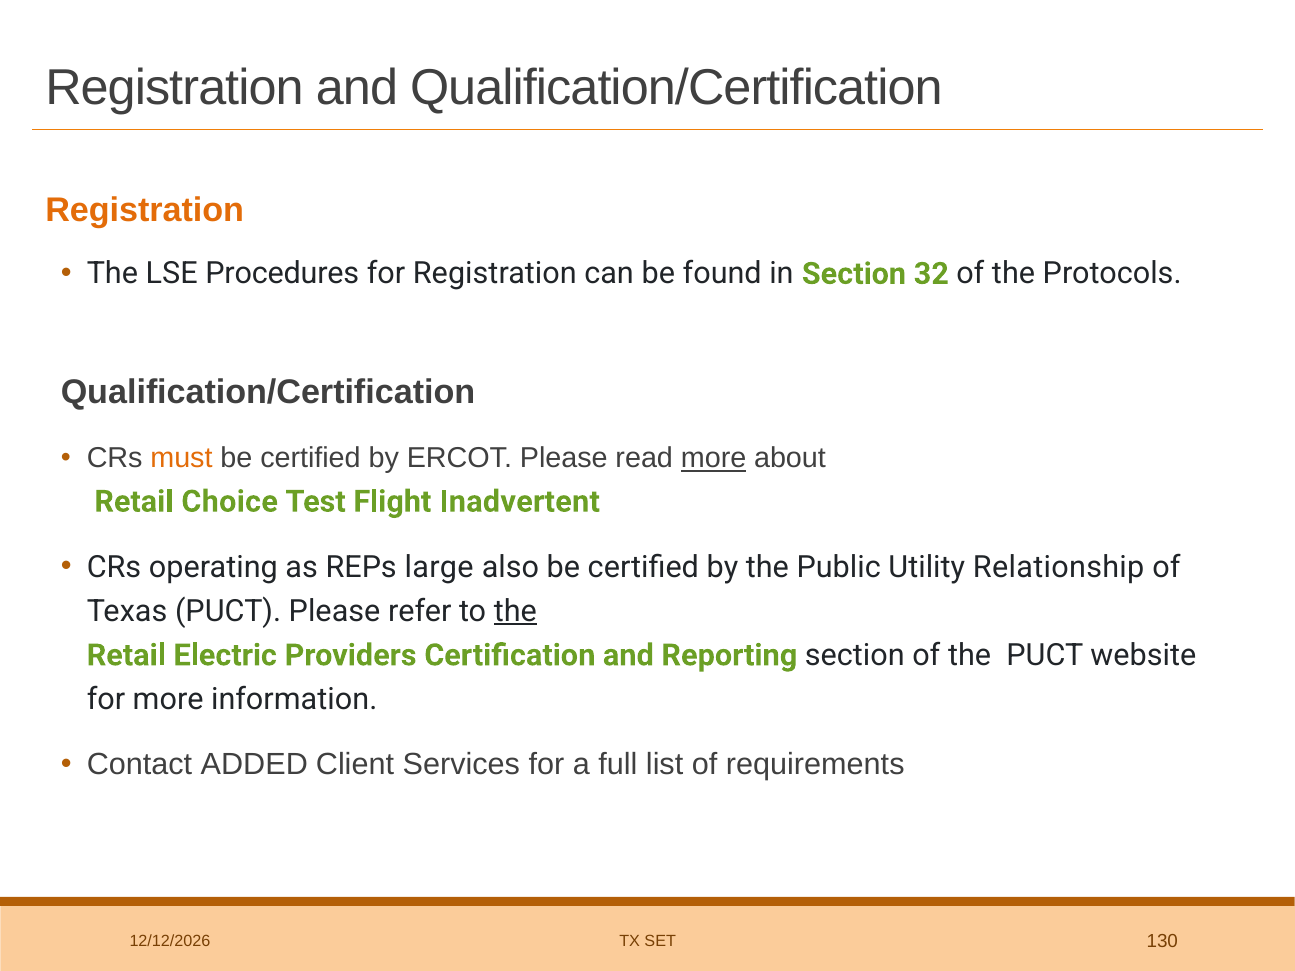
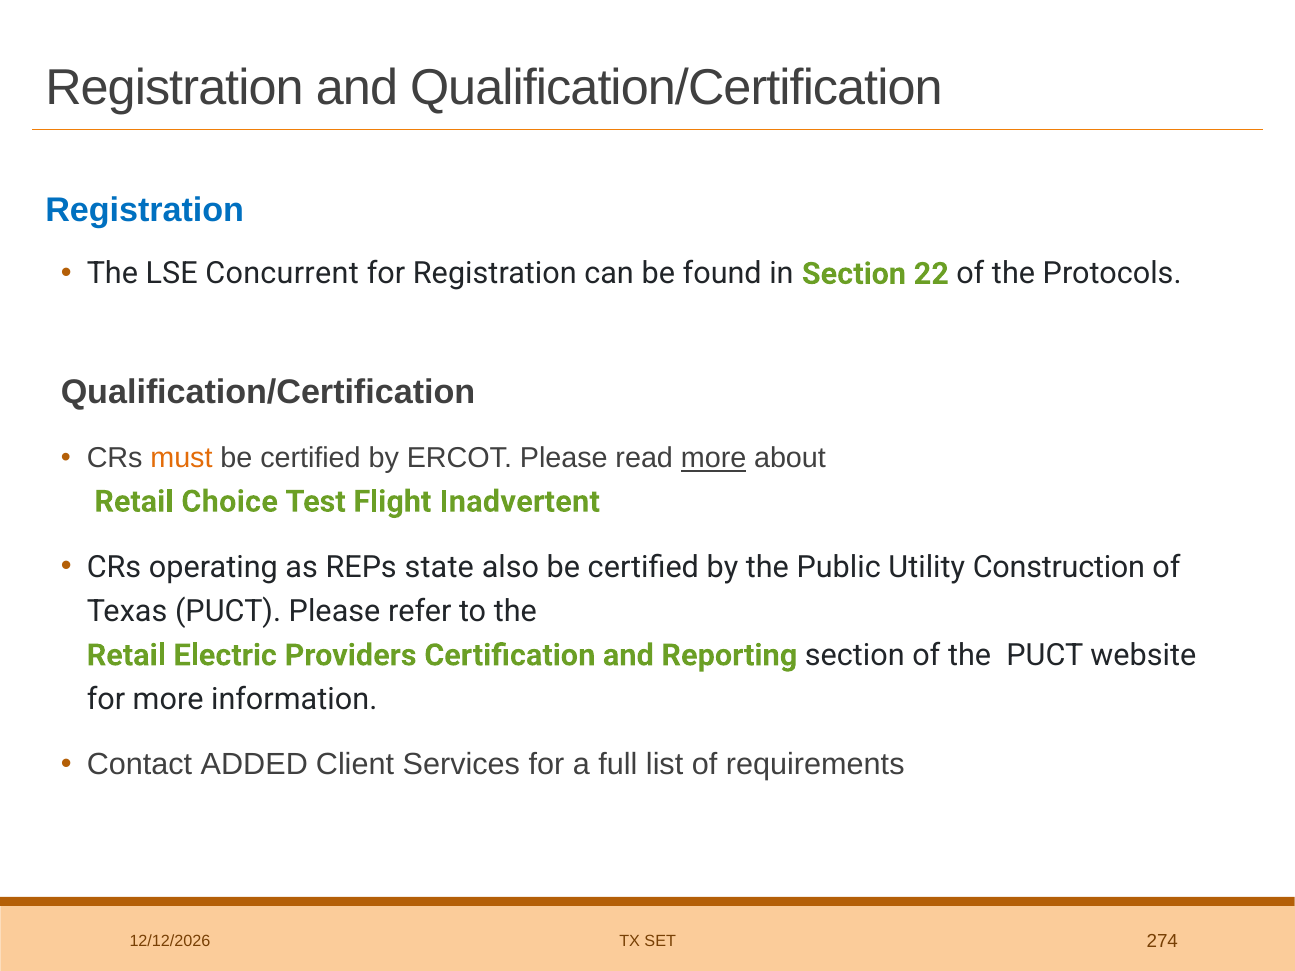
Registration colour: orange -> blue (145, 210)
Procedures: Procedures -> Concurrent (282, 274)
32: 32 -> 22 (931, 274)
large: large -> state (439, 567)
Relationship: Relationship -> Construction (1059, 567)
the underline: present -> none (515, 611)
130: 130 -> 274 (1162, 942)
